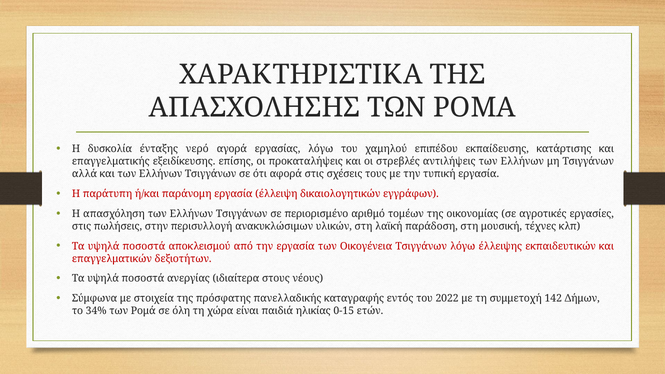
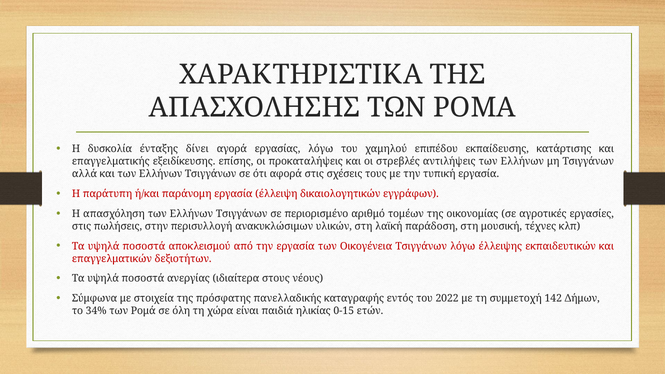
νερό: νερό -> δίνει (197, 149)
